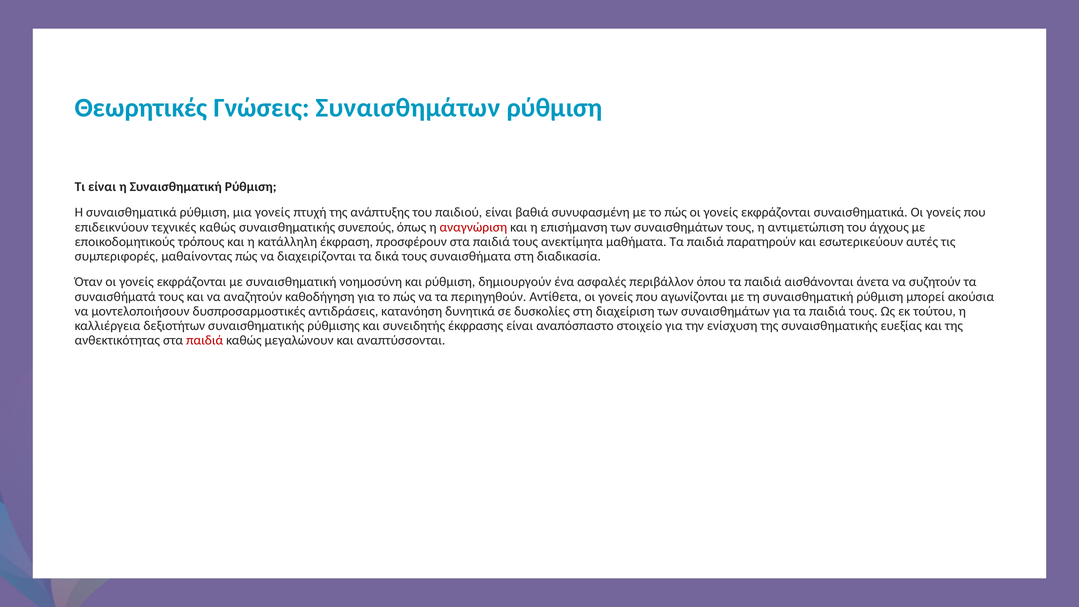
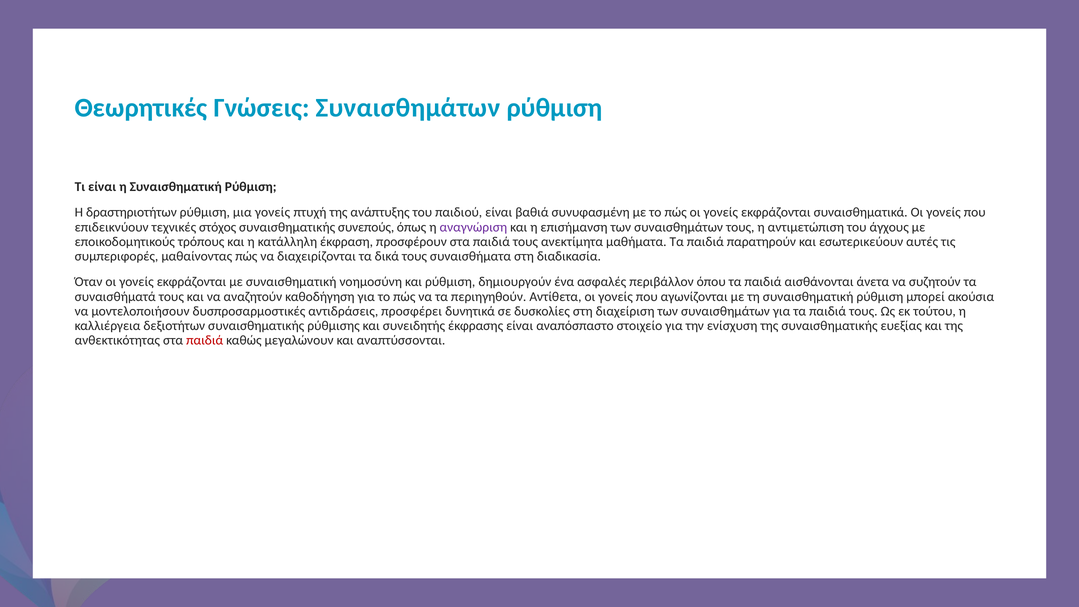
Η συναισθηματικά: συναισθηματικά -> δραστηριοτήτων (131, 213)
τεχνικές καθώς: καθώς -> στόχος (218, 227)
αναγνώριση colour: red -> purple (473, 227)
κατανόηση: κατανόηση -> προσφέρει (412, 311)
